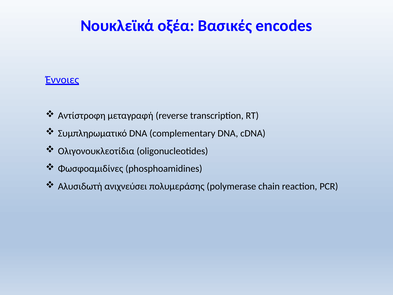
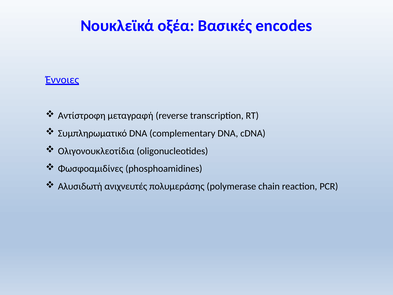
ανιχνεύσει: ανιχνεύσει -> ανιχνευτές (126, 186)
